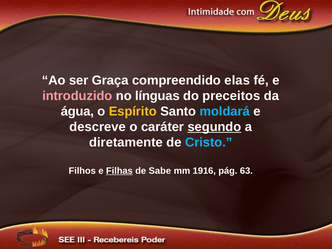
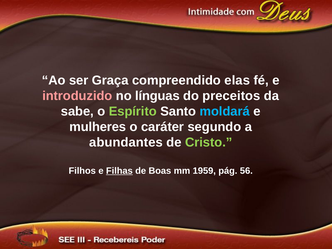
água: água -> sabe (77, 111)
Espírito colour: yellow -> light green (133, 111)
descreve: descreve -> mulheres (98, 127)
segundo underline: present -> none (214, 127)
diretamente: diretamente -> abundantes (126, 142)
Cristo colour: light blue -> light green (209, 142)
Sabe: Sabe -> Boas (160, 171)
1916: 1916 -> 1959 (204, 171)
63: 63 -> 56 (246, 171)
